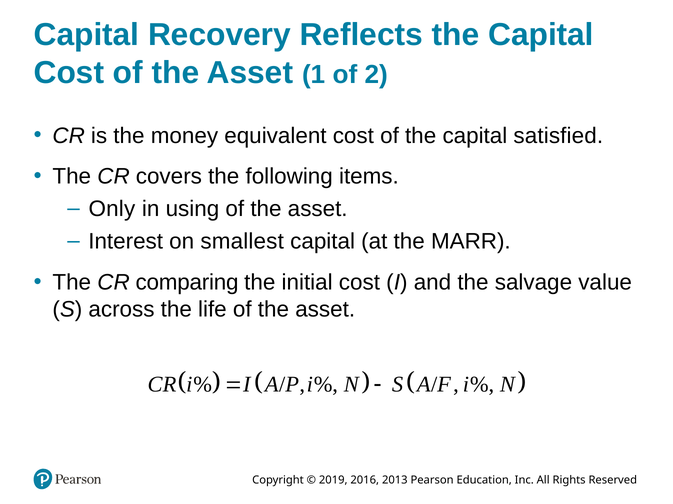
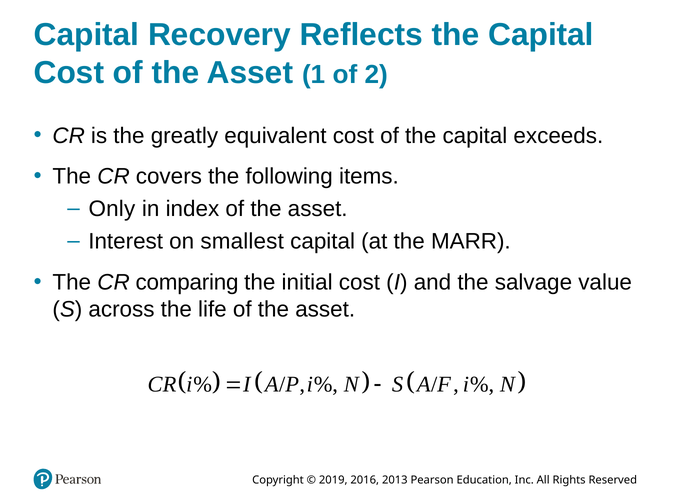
money: money -> greatly (184, 136)
satisfied: satisfied -> exceeds (558, 136)
using: using -> index (192, 209)
